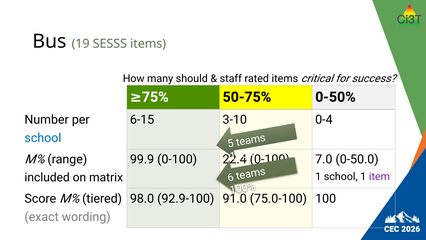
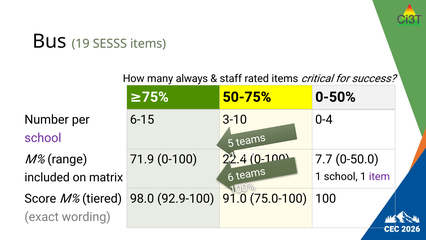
should: should -> always (192, 79)
school colour: blue -> purple (43, 138)
99.9: 99.9 -> 71.9 (142, 159)
7.0: 7.0 -> 7.7 (324, 159)
